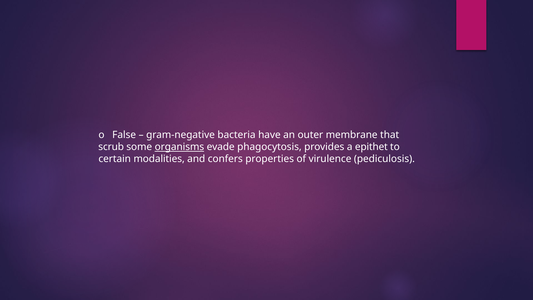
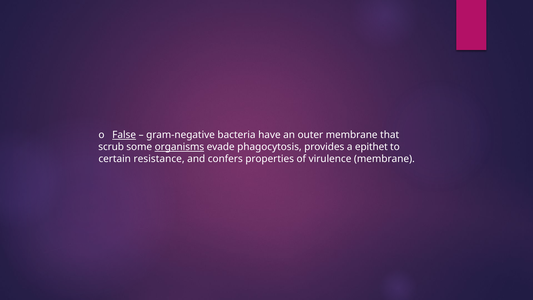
False underline: none -> present (124, 135)
modalities: modalities -> resistance (159, 159)
virulence pediculosis: pediculosis -> membrane (384, 159)
